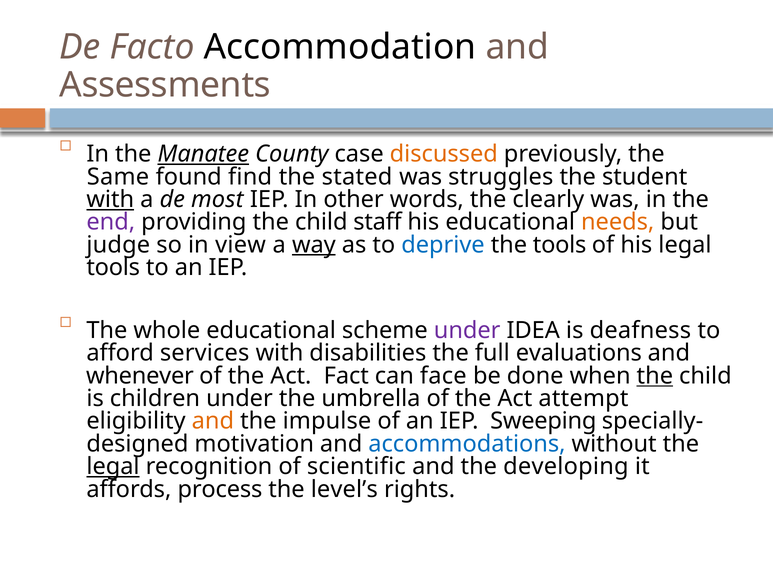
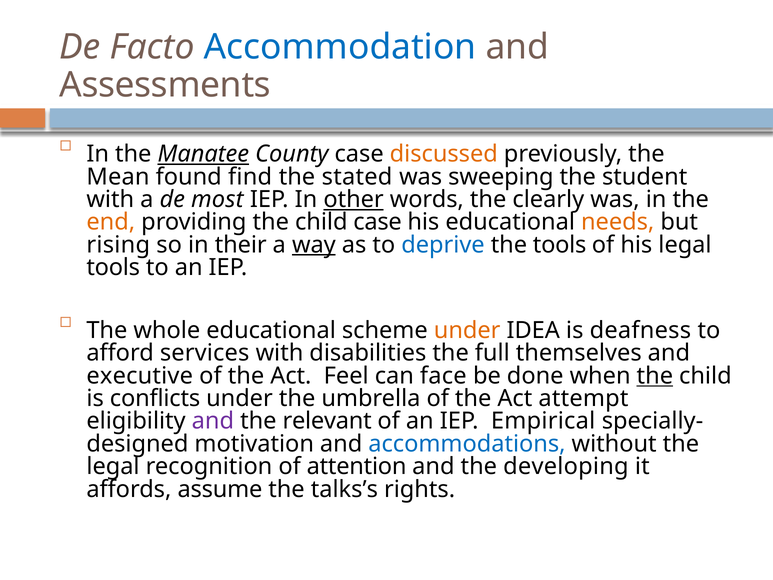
Accommodation colour: black -> blue (340, 47)
Same: Same -> Mean (118, 177)
struggles: struggles -> sweeping (501, 177)
with underline: present -> none (110, 199)
other underline: none -> present (354, 199)
end colour: purple -> orange (111, 222)
child staff: staff -> case (378, 222)
judge: judge -> rising (118, 245)
view: view -> their (241, 245)
under colour: purple -> orange (467, 330)
evaluations: evaluations -> themselves (579, 353)
whenever: whenever -> executive (140, 376)
Fact: Fact -> Feel (346, 376)
children: children -> conflicts (155, 398)
and colour: orange -> purple (213, 421)
impulse: impulse -> relevant (327, 421)
Sweeping: Sweeping -> Empirical (543, 421)
legal underline: present -> none (113, 466)
scientific: scientific -> attention (357, 466)
process: process -> assume (220, 489)
level’s: level’s -> talks’s (344, 489)
